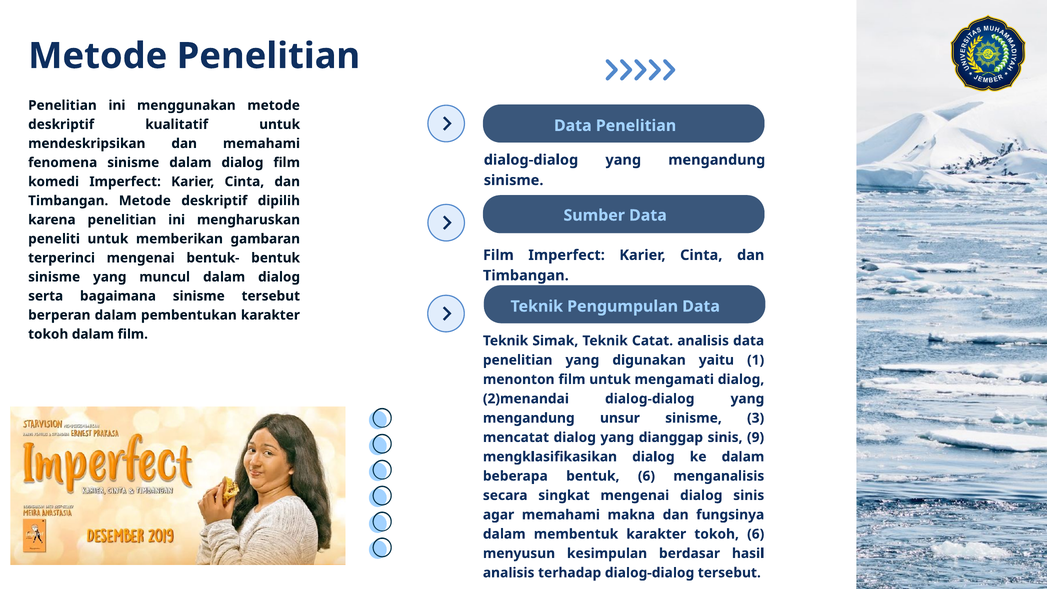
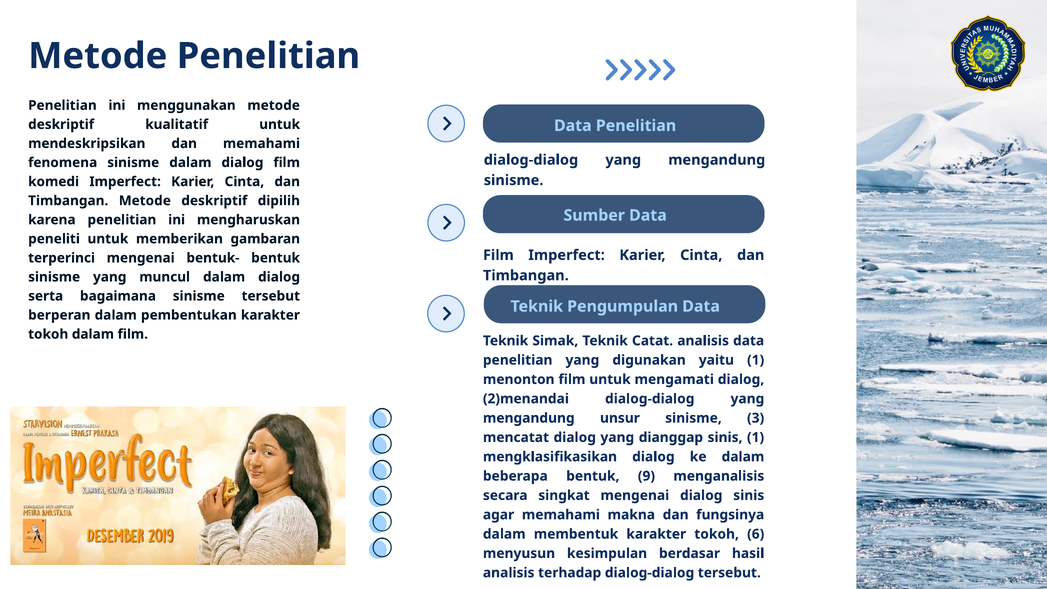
sinis 9: 9 -> 1 (756, 437)
bentuk 6: 6 -> 9 (646, 476)
